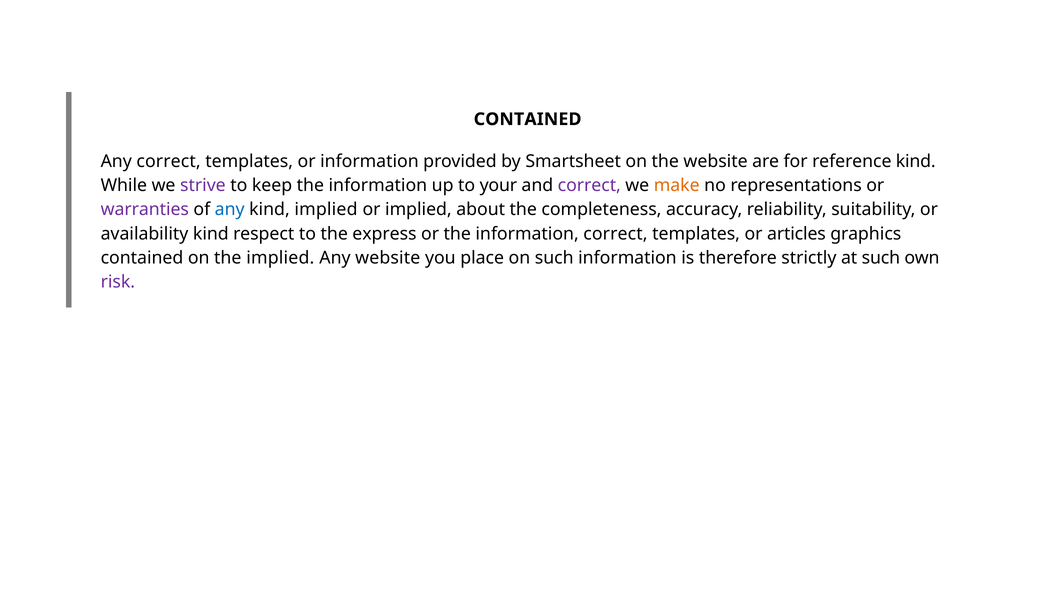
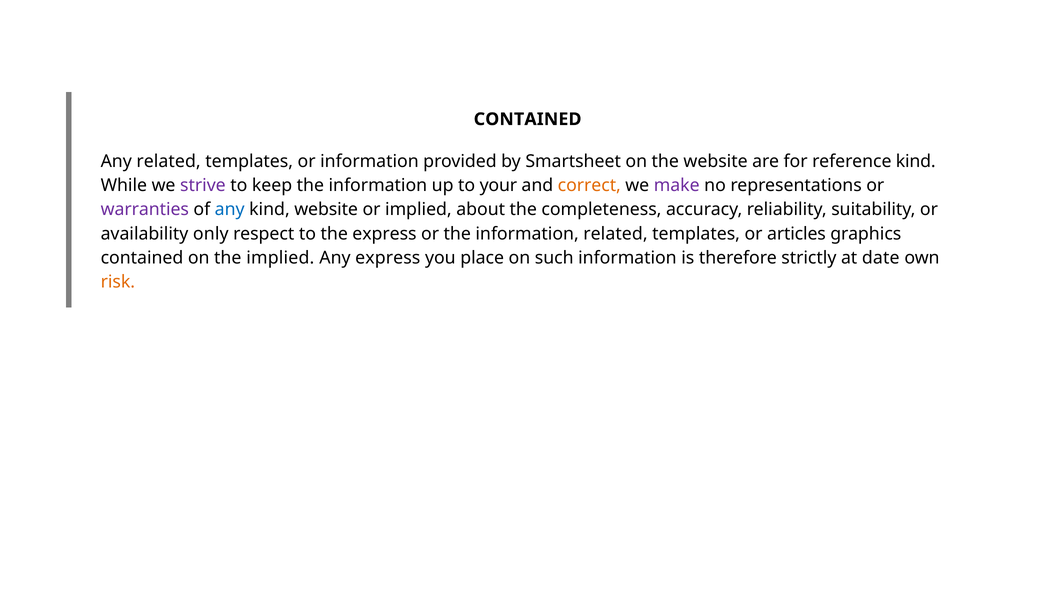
Any correct: correct -> related (169, 161)
correct colour: purple -> orange (589, 185)
make colour: orange -> purple (677, 185)
kind implied: implied -> website (326, 209)
availability kind: kind -> only (211, 233)
information correct: correct -> related (615, 233)
Any website: website -> express (388, 258)
at such: such -> date (881, 258)
risk colour: purple -> orange (118, 282)
